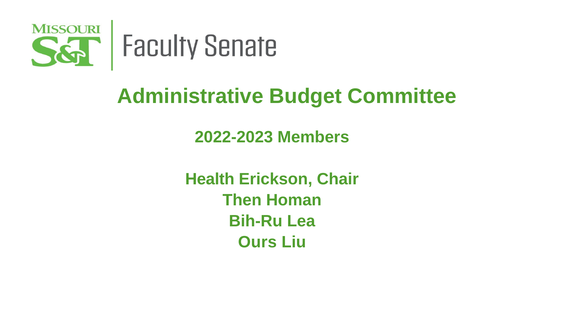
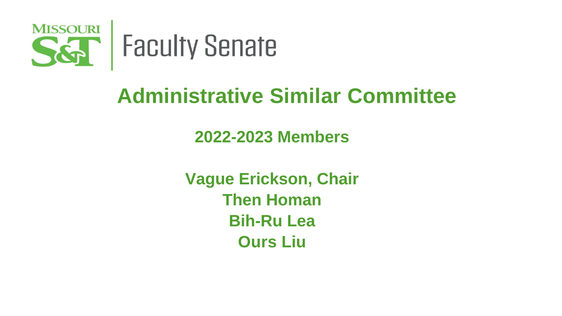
Budget: Budget -> Similar (305, 96)
Health: Health -> Vague (210, 179)
